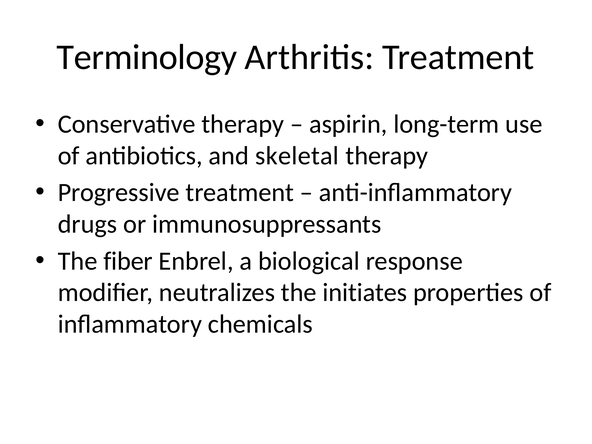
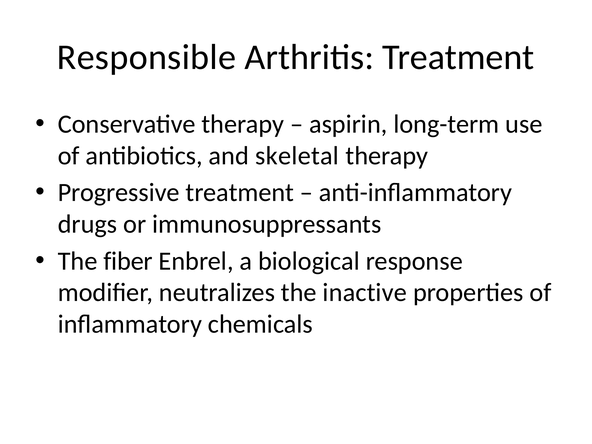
Terminology: Terminology -> Responsible (146, 57)
initiates: initiates -> inactive (365, 293)
